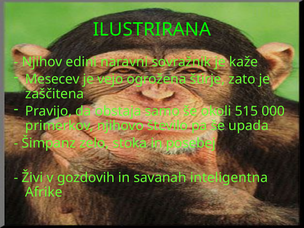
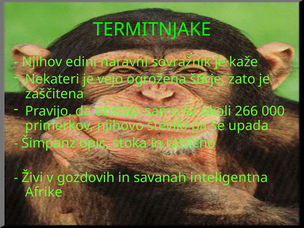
ILUSTRIRANA: ILUSTRIRANA -> TERMITNJAKE (152, 29)
Mesecev: Mesecev -> Nekateri (52, 79)
515: 515 -> 266 (247, 111)
zelo: zelo -> opic (94, 143)
posebej: posebej -> različno (191, 143)
